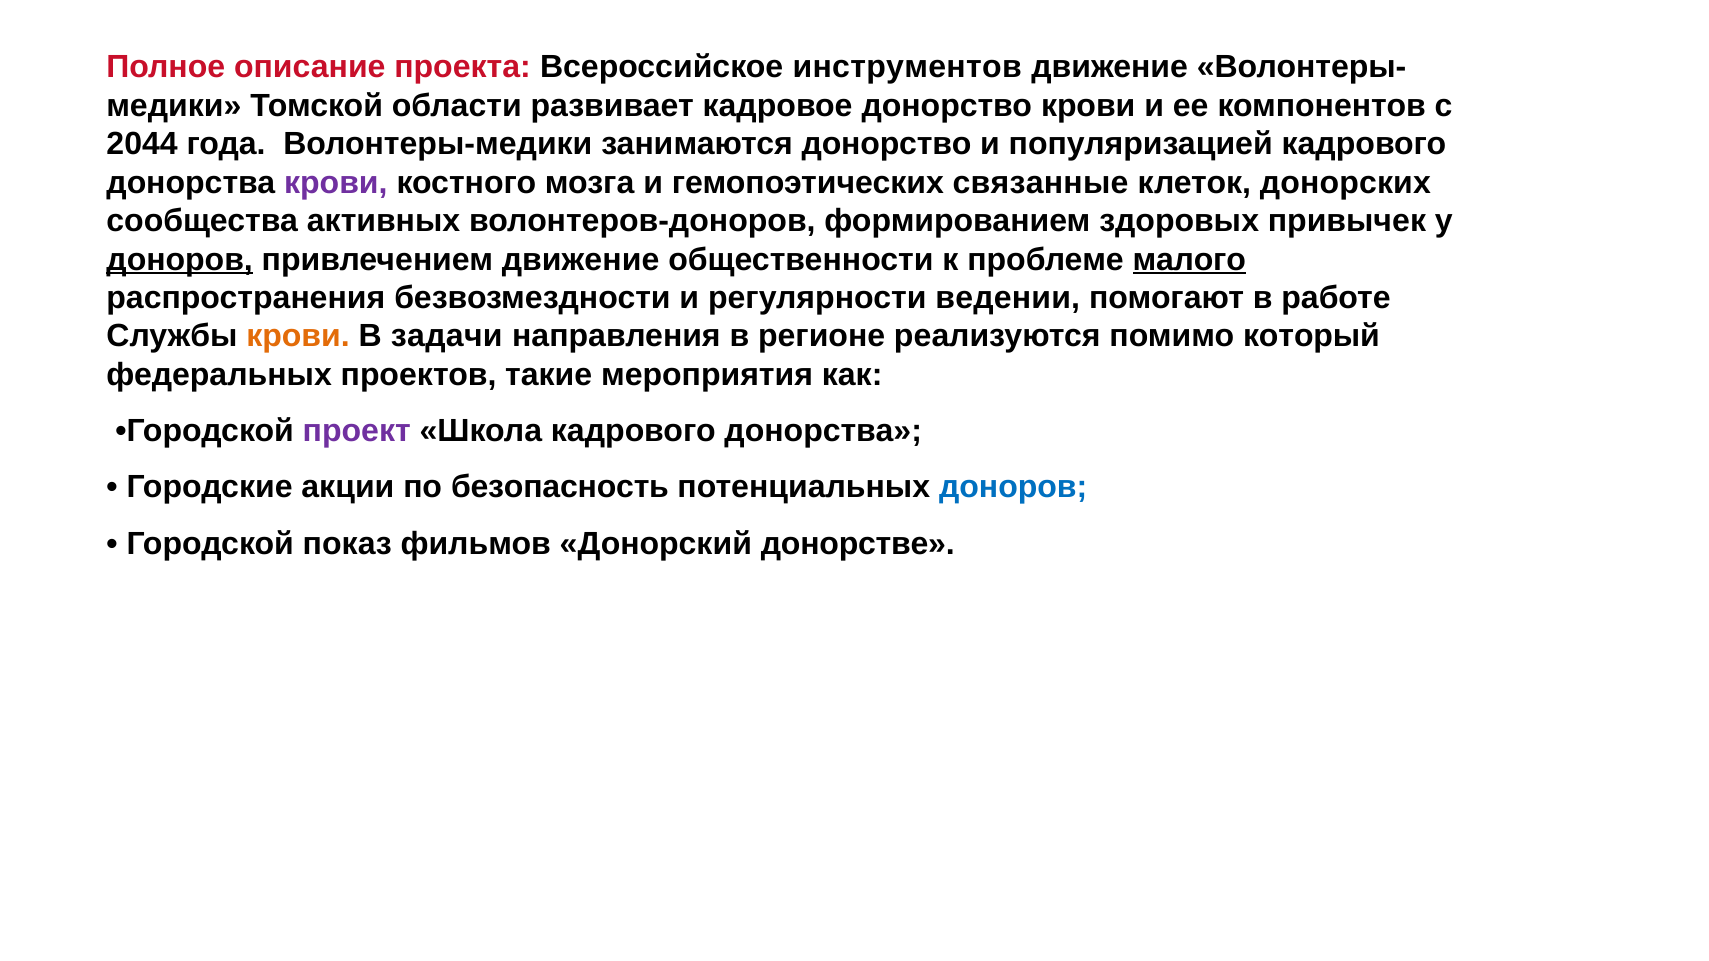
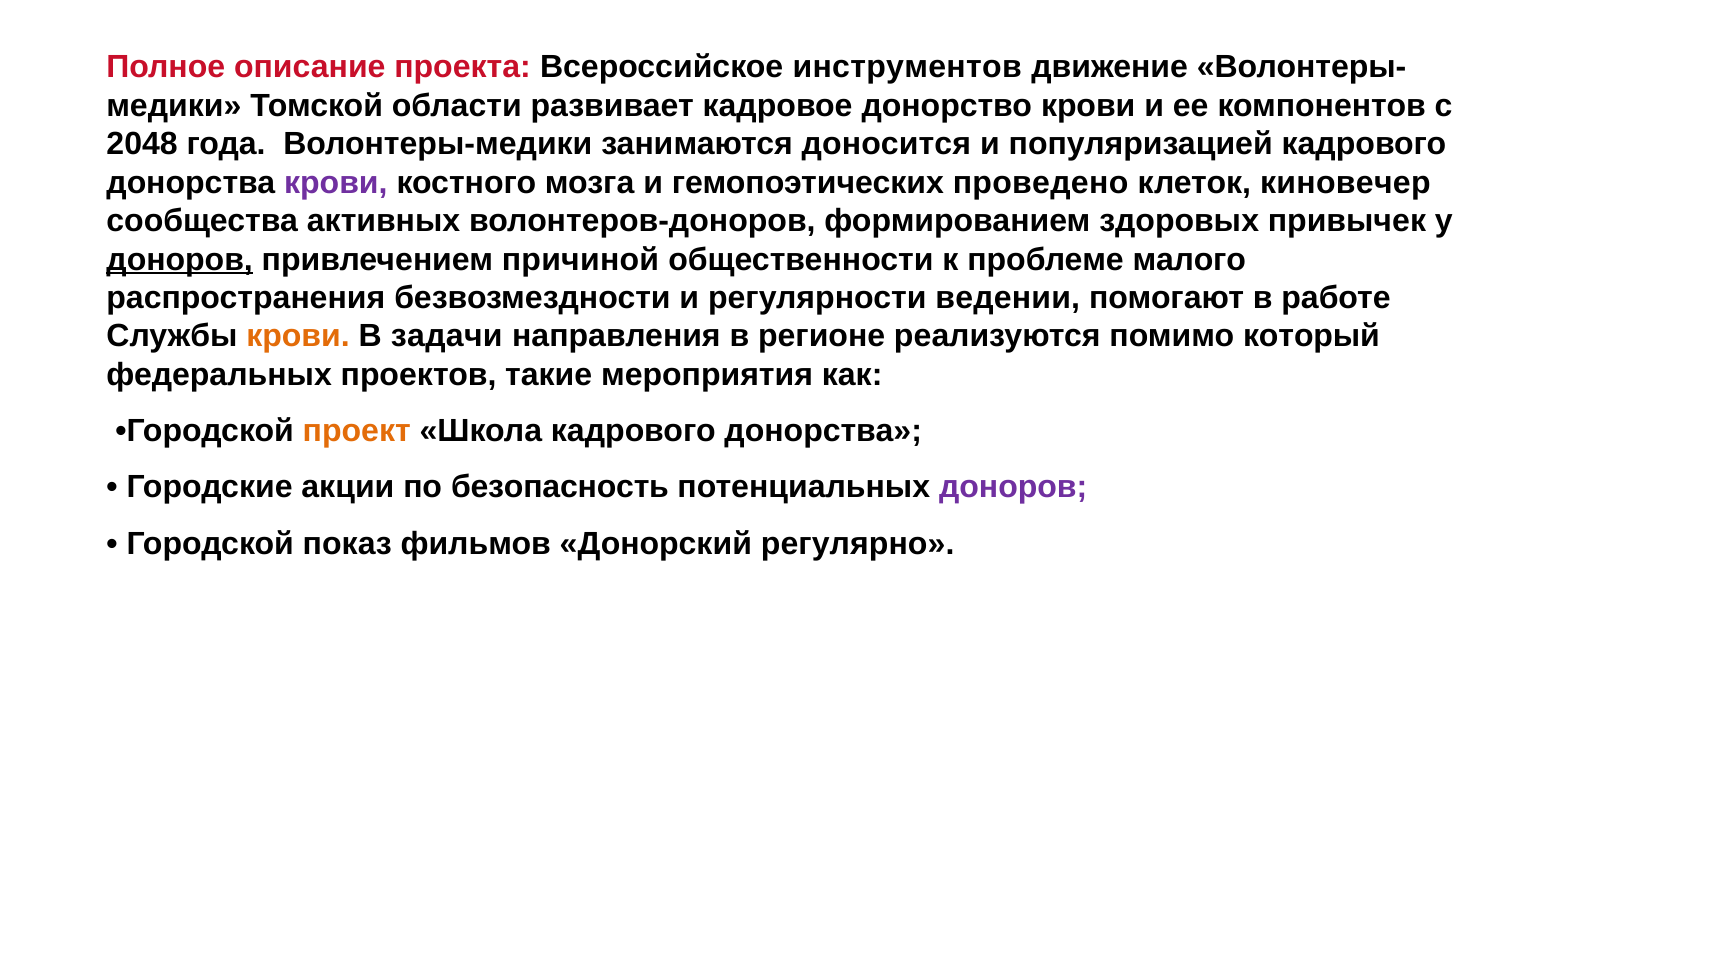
2044: 2044 -> 2048 (142, 144)
занимаются донорство: донорство -> доносится (886, 144)
связанные: связанные -> проведено (1041, 183)
донорских: донорских -> киновечер (1345, 183)
привлечением движение: движение -> причиной (580, 260)
малого underline: present -> none (1189, 260)
проект colour: purple -> orange (357, 431)
доноров colour: blue -> purple (1013, 487)
донорстве: донорстве -> регулярно (858, 544)
